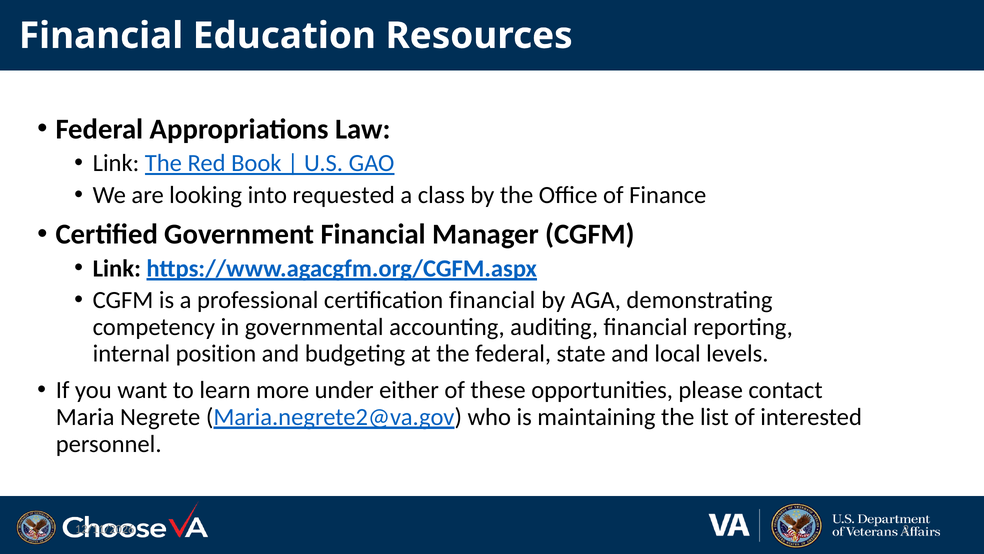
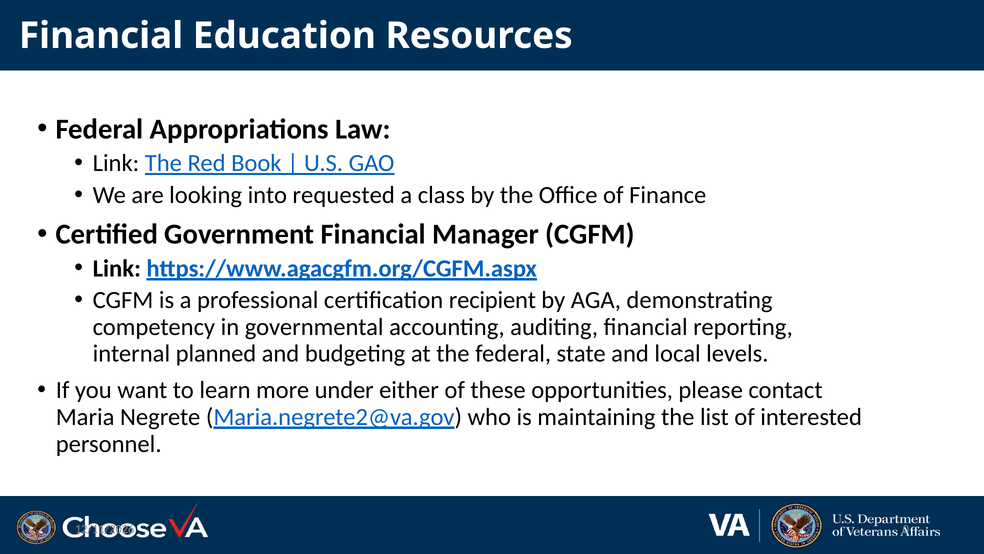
certification financial: financial -> recipient (492, 300)
position: position -> planned (216, 353)
2: 2 -> 0 (906, 528)
